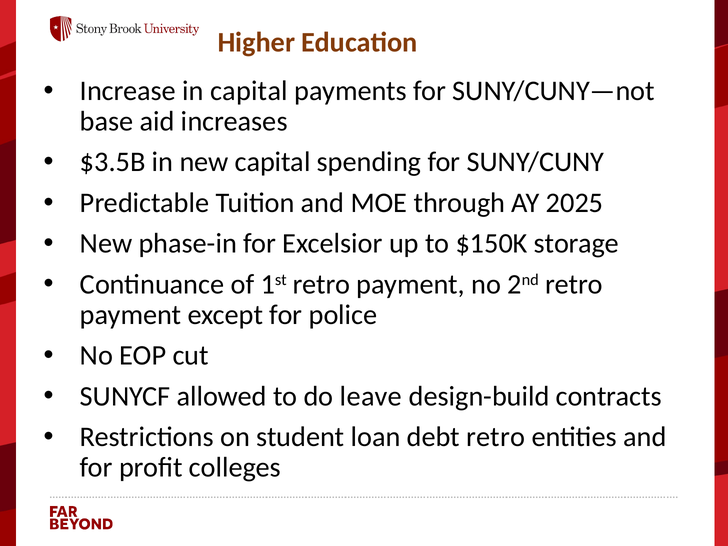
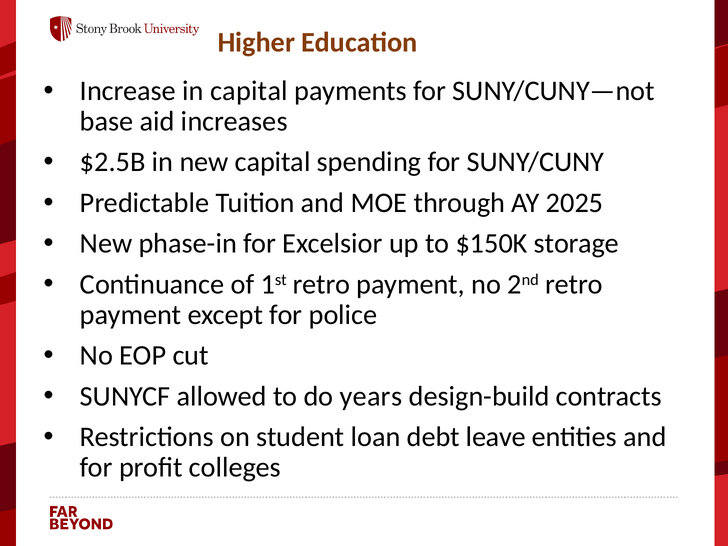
$3.5B: $3.5B -> $2.5B (113, 162)
leave: leave -> years (371, 396)
debt retro: retro -> leave (496, 437)
